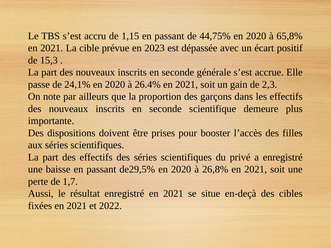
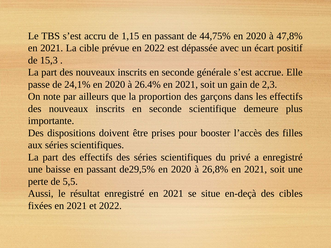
65,8%: 65,8% -> 47,8% (290, 36)
en 2023: 2023 -> 2022 (155, 48)
1,7: 1,7 -> 5,5 (70, 182)
